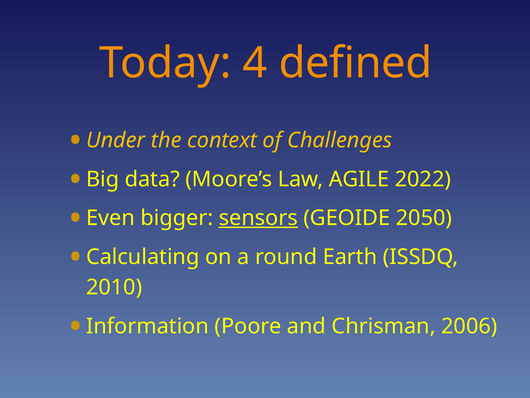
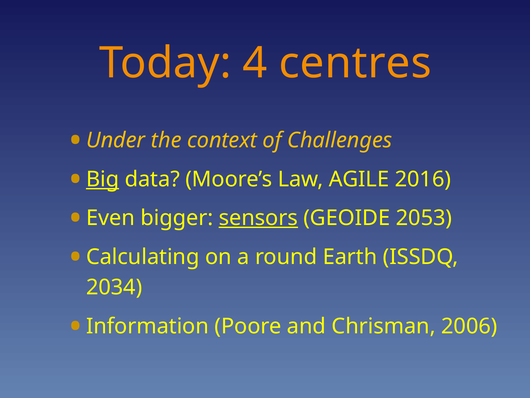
defined: defined -> centres (355, 63)
Big underline: none -> present (103, 179)
2022: 2022 -> 2016 (423, 179)
2050: 2050 -> 2053 (424, 218)
2010: 2010 -> 2034 (114, 287)
